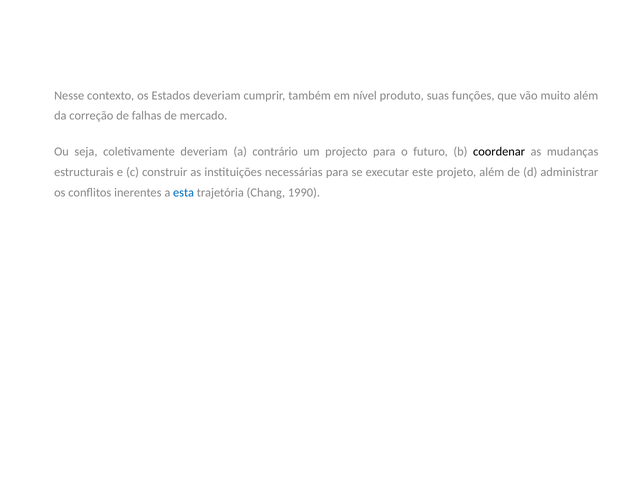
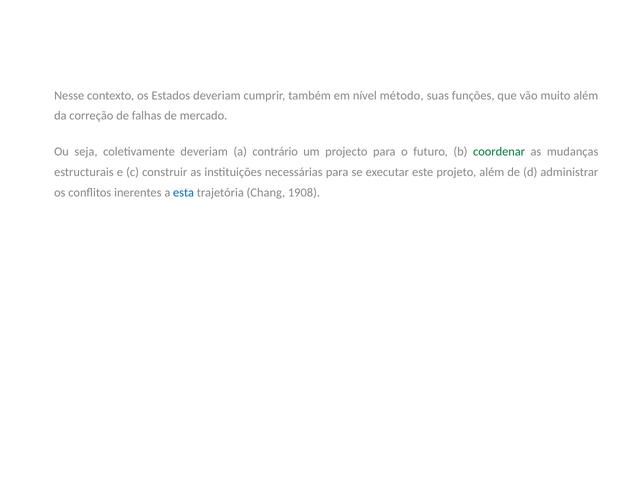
produto: produto -> método (402, 95)
coordenar colour: black -> green (499, 152)
1990: 1990 -> 1908 (304, 192)
